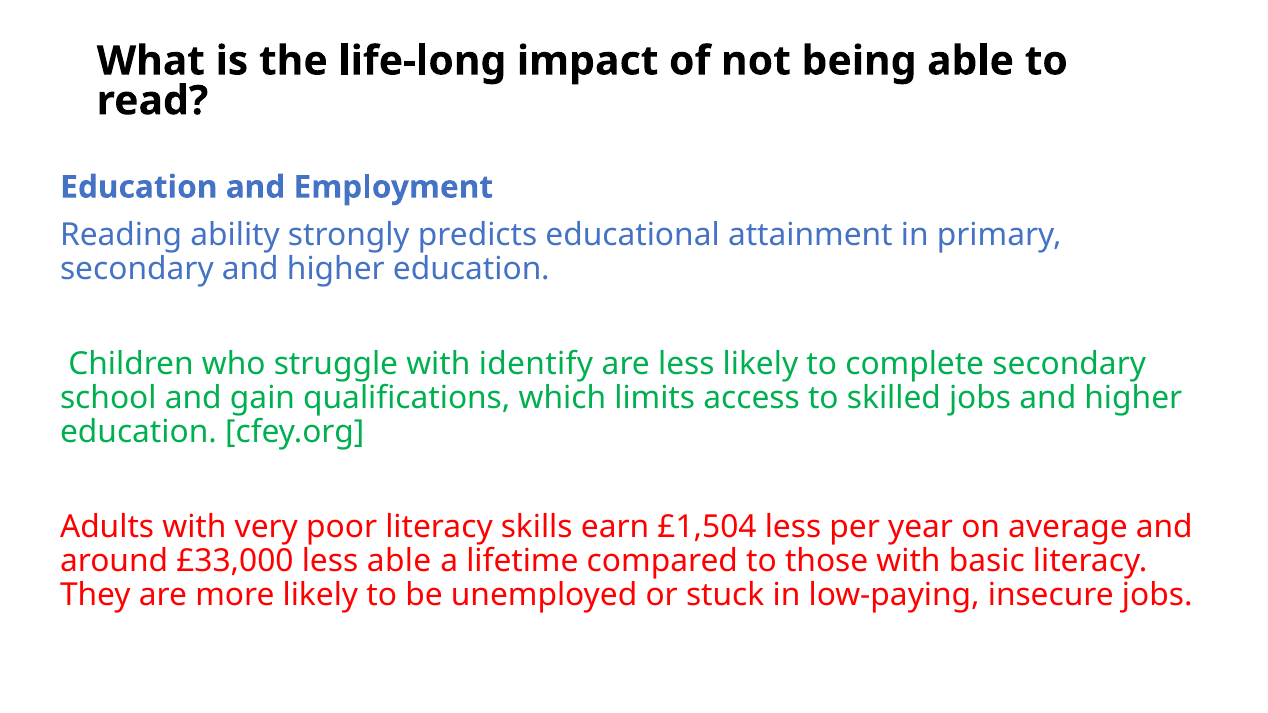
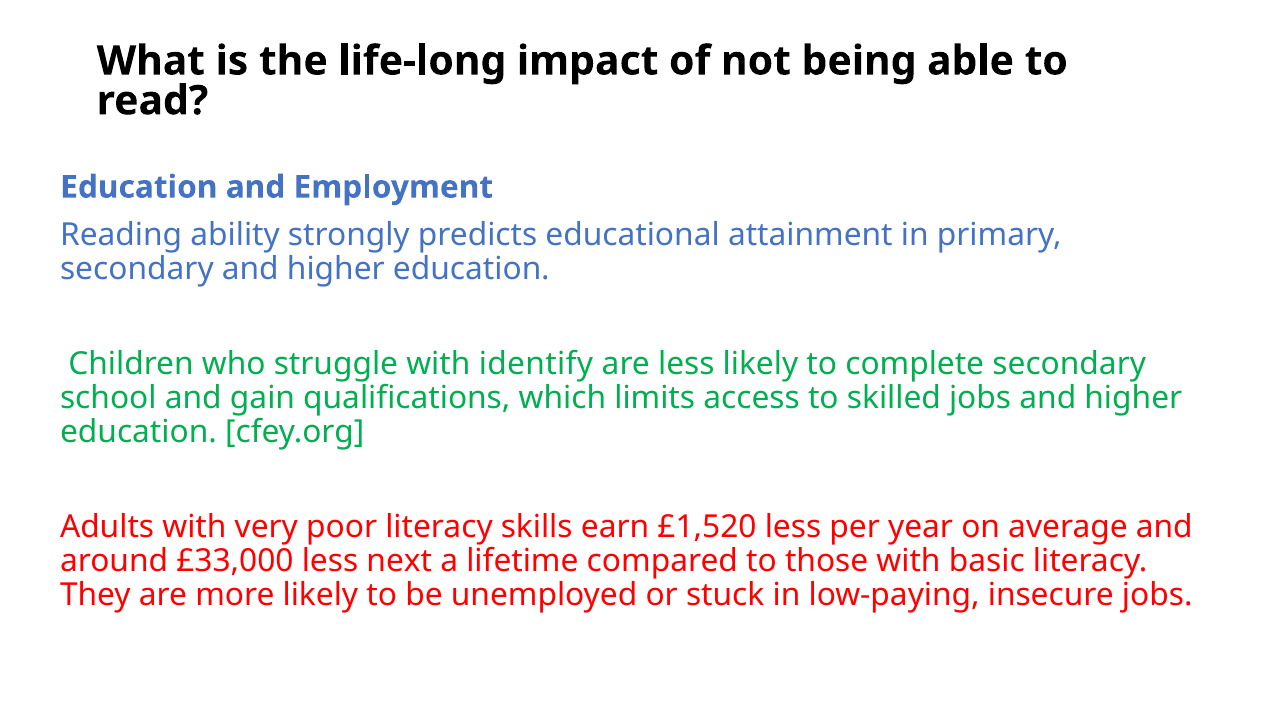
£1,504: £1,504 -> £1,520 (707, 527)
less able: able -> next (399, 561)
